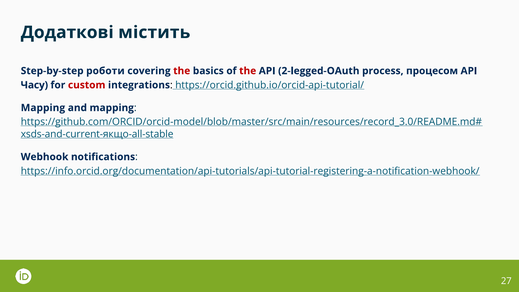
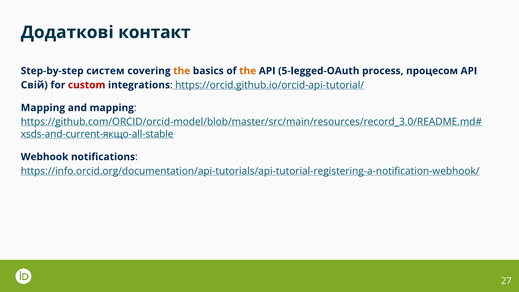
містить: містить -> контакт (154, 32)
роботи: роботи -> систем (105, 71)
the colour: red -> orange (182, 71)
the colour: red -> orange (248, 71)
2-legged-OAuth: 2-legged-OAuth -> 5-legged-OAuth (319, 71)
Часу: Часу -> Свій (34, 85)
